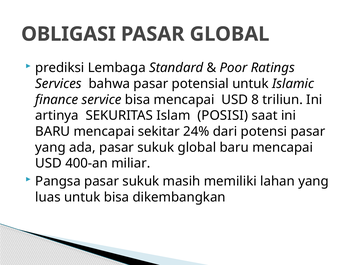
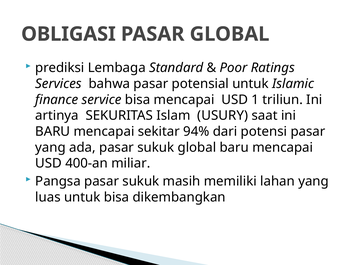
8: 8 -> 1 (255, 100)
POSISI: POSISI -> USURY (223, 115)
24%: 24% -> 94% (196, 131)
